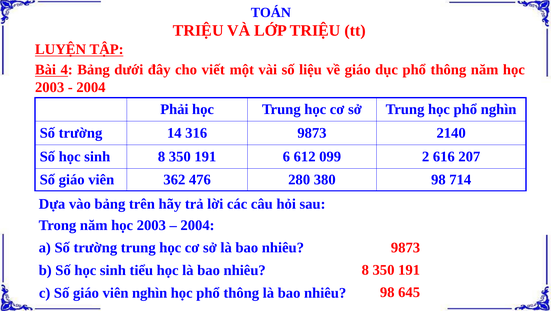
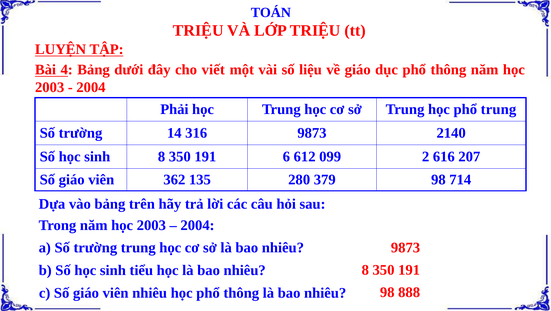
phổ nghìn: nghìn -> trung (499, 110)
476: 476 -> 135 (200, 180)
380: 380 -> 379 (325, 180)
645: 645 -> 888 (409, 293)
viên nghìn: nghìn -> nhiêu (150, 293)
